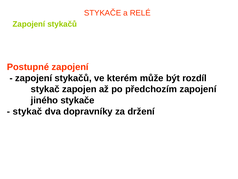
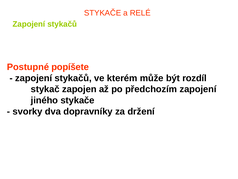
Postupné zapojení: zapojení -> popíšete (70, 67)
stykač: stykač -> svorky (27, 111)
